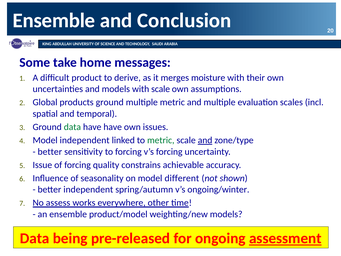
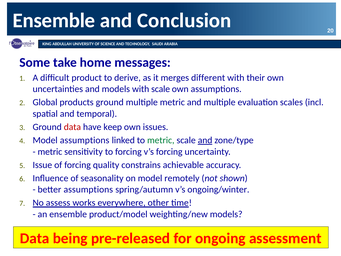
moisture: moisture -> different (208, 78)
data colour: green -> red (72, 127)
have have: have -> keep (113, 127)
Model independent: independent -> assumptions (85, 140)
better: better -> metric (50, 152)
different: different -> remotely (182, 178)
better independent: independent -> assumptions (88, 189)
assessment underline: present -> none (285, 238)
